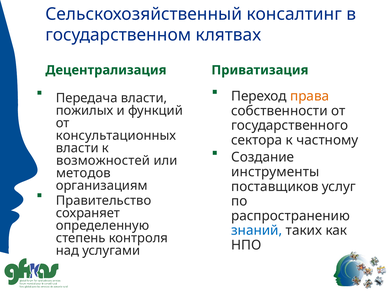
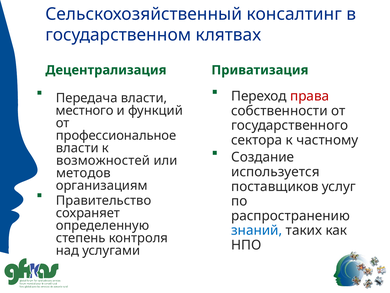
права colour: orange -> red (310, 96)
пожилых: пожилых -> местного (85, 110)
консультационных: консультационных -> профессиональное (116, 135)
инструменты: инструменты -> используется (275, 172)
